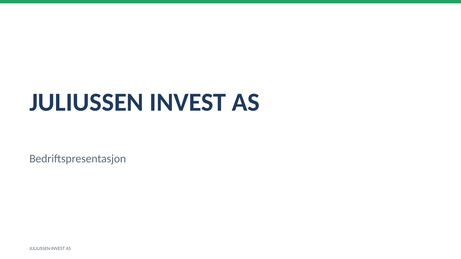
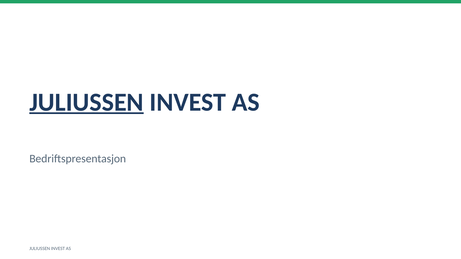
JULIUSSEN underline: none -> present (87, 102)
